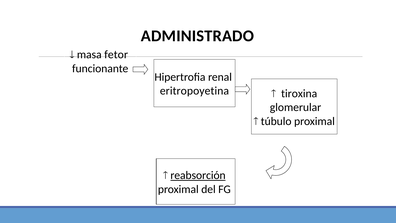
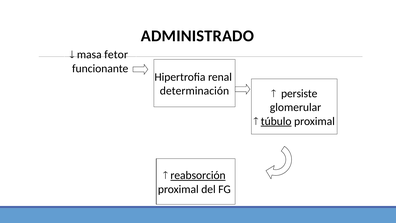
eritropoyetina: eritropoyetina -> determinación (194, 91)
tiroxina: tiroxina -> persiste (299, 93)
túbulo underline: none -> present (276, 121)
